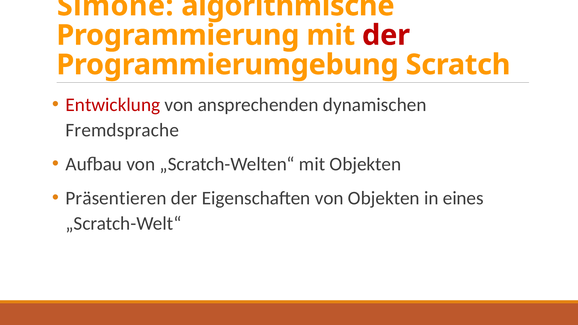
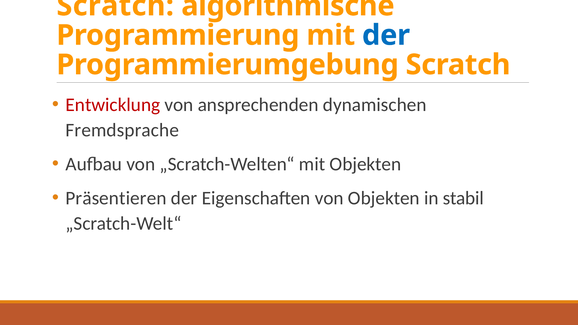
Simone: Simone -> Scratch (115, 6)
der colour: red -> blue (386, 35)
eines: eines -> stabil (463, 198)
